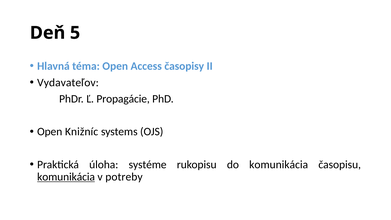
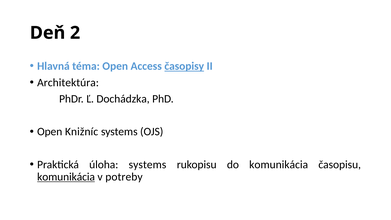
5: 5 -> 2 (75, 33)
časopisy underline: none -> present (184, 66)
Vydavateľov: Vydavateľov -> Architektúra (68, 83)
Propagácie: Propagácie -> Dochádzka (123, 99)
úloha systéme: systéme -> systems (147, 164)
